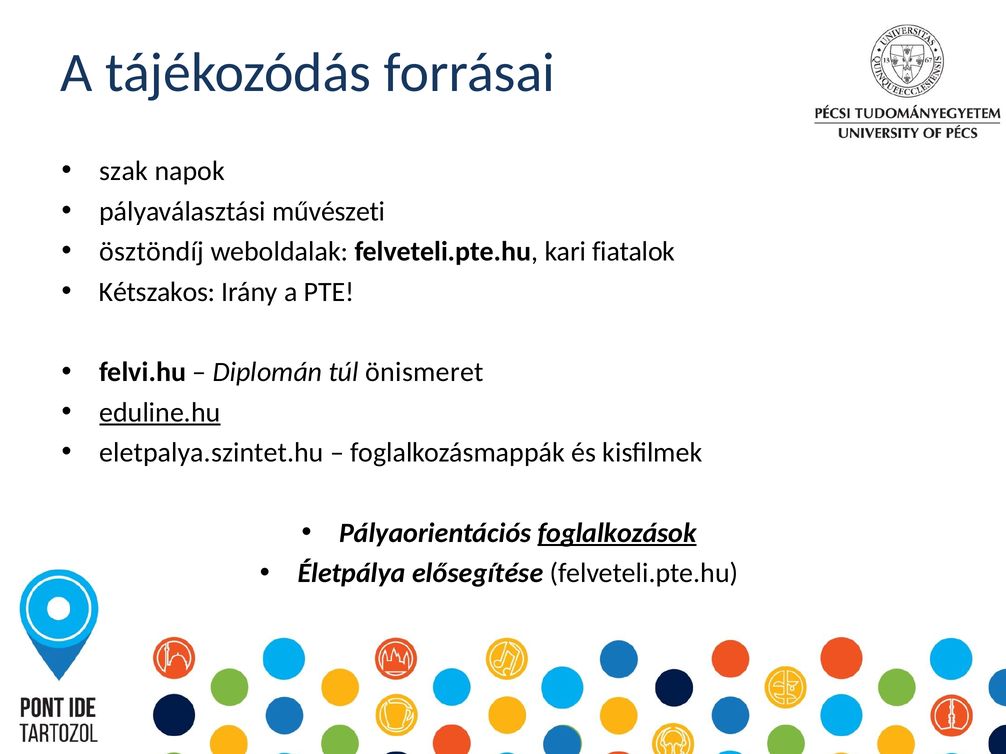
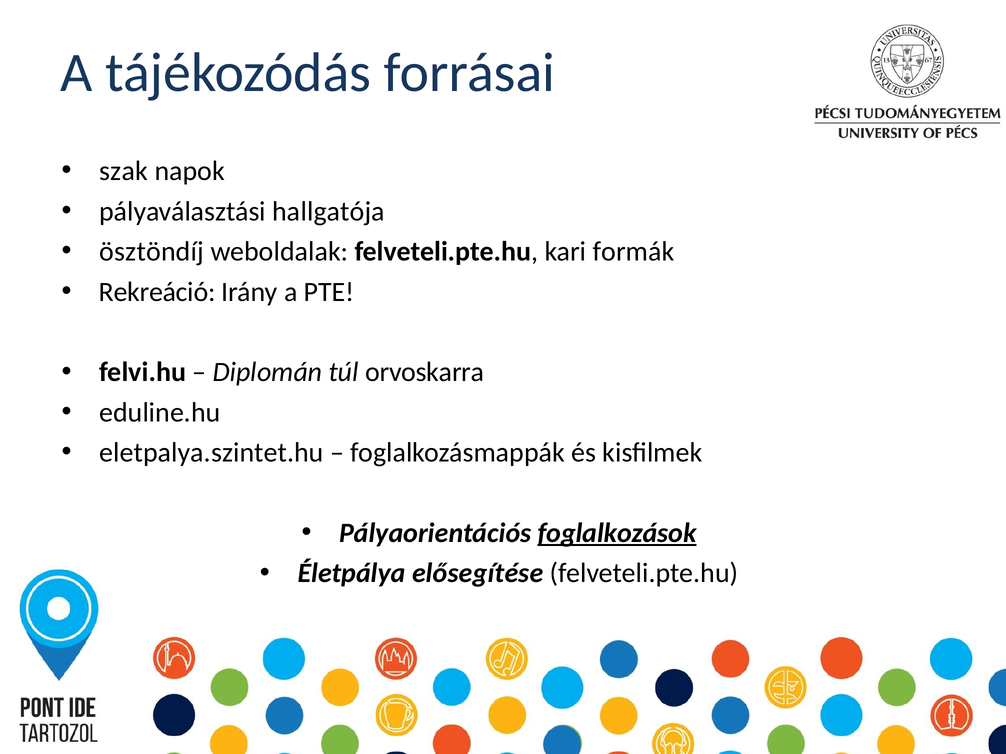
művészeti: művészeti -> hallgatója (329, 211)
fiatalok: fiatalok -> formák (634, 252)
Kétszakos: Kétszakos -> Rekreáció (157, 292)
önismeret: önismeret -> orvoskarra (425, 372)
eduline.hu underline: present -> none (160, 413)
